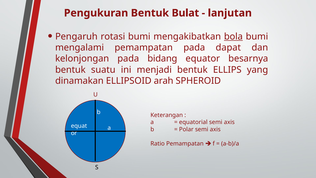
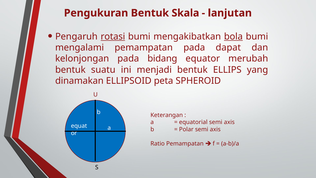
Bulat: Bulat -> Skala (185, 13)
rotasi underline: none -> present (113, 36)
besarnya: besarnya -> merubah (248, 59)
arah: arah -> peta (164, 81)
